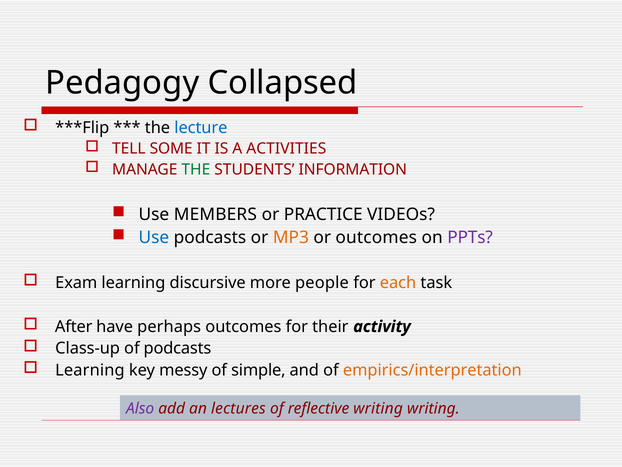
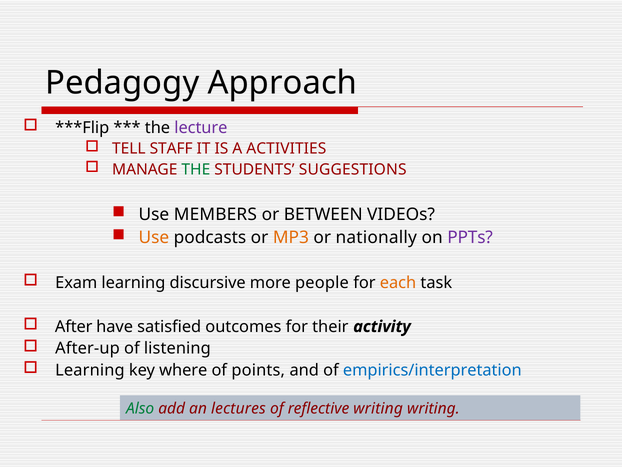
Collapsed: Collapsed -> Approach (282, 83)
lecture colour: blue -> purple (201, 128)
SOME: SOME -> STAFF (171, 149)
INFORMATION: INFORMATION -> SUGGESTIONS (353, 169)
PRACTICE: PRACTICE -> BETWEEN (323, 214)
Use colour: blue -> orange (154, 237)
or outcomes: outcomes -> nationally (376, 237)
perhaps: perhaps -> satisfied (169, 326)
Class-up: Class-up -> After-up (88, 348)
of podcasts: podcasts -> listening (177, 348)
messy: messy -> where (183, 370)
simple: simple -> points (258, 370)
empirics/interpretation colour: orange -> blue (432, 370)
Also colour: purple -> green (140, 408)
